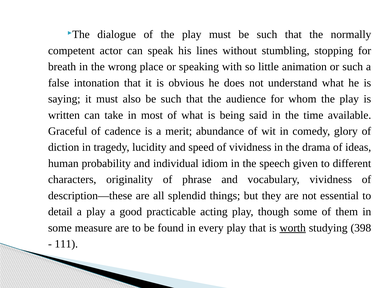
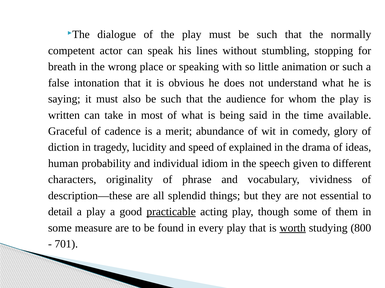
of vividness: vividness -> explained (250, 148)
practicable underline: none -> present (171, 212)
398: 398 -> 800 (361, 228)
111: 111 -> 701 (66, 245)
